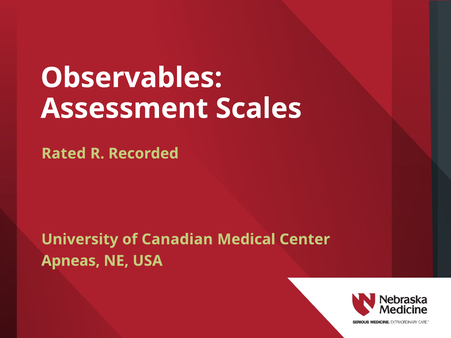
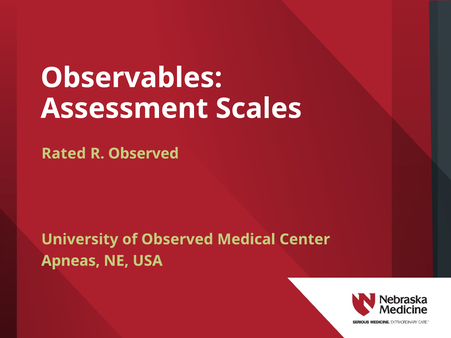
R Recorded: Recorded -> Observed (144, 154)
of Canadian: Canadian -> Observed (177, 240)
